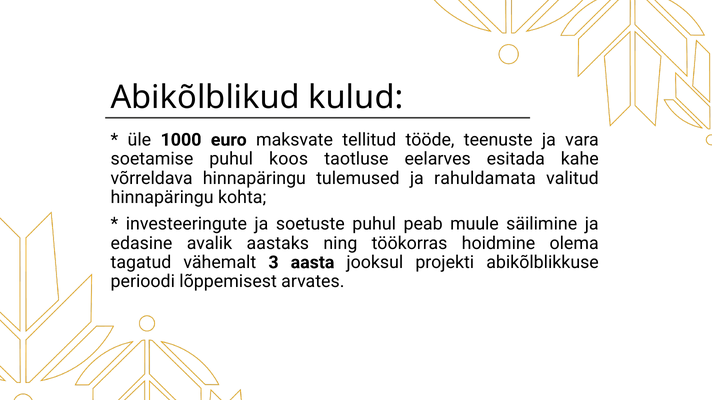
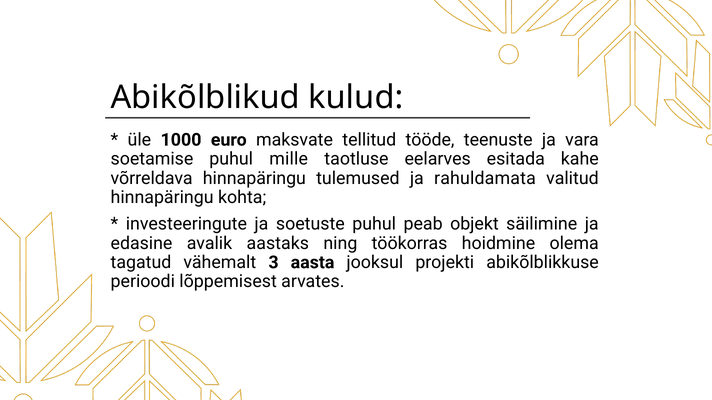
koos: koos -> mille (289, 159)
muule: muule -> objekt (474, 224)
